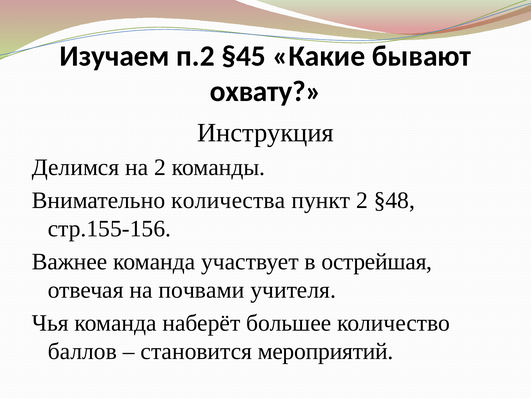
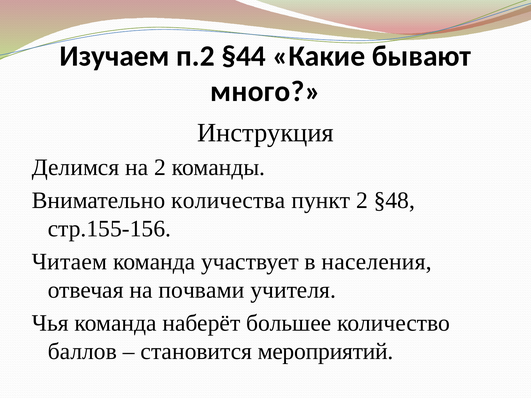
§45: §45 -> §44 (244, 56)
охвату: охвату -> много (265, 92)
Важнее: Важнее -> Читаем (69, 262)
острейшая: острейшая -> населения (377, 262)
